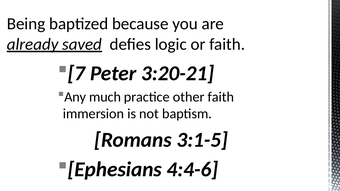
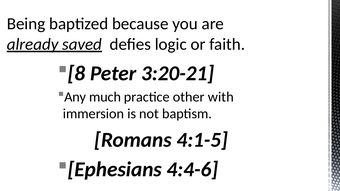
7: 7 -> 8 (76, 73)
other faith: faith -> with (221, 97)
3:1-5: 3:1-5 -> 4:1-5 (202, 140)
